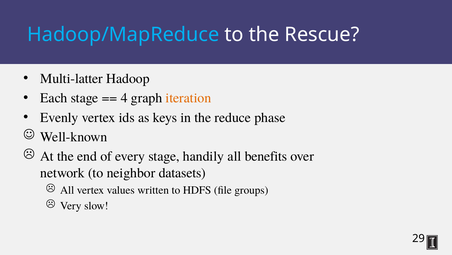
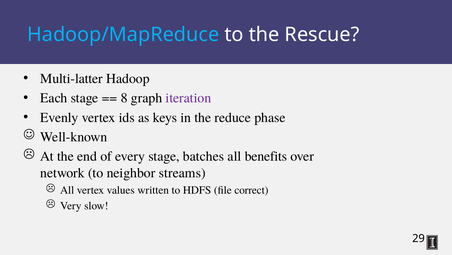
4: 4 -> 8 (124, 98)
iteration colour: orange -> purple (188, 98)
handily: handily -> batches (204, 156)
datasets: datasets -> streams (182, 173)
groups: groups -> correct (251, 190)
